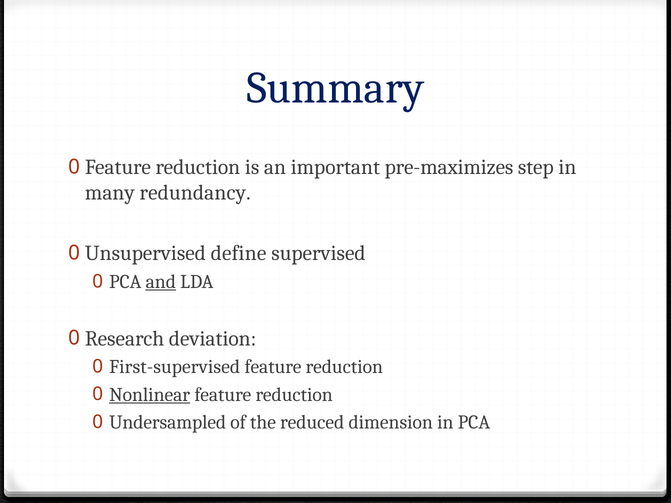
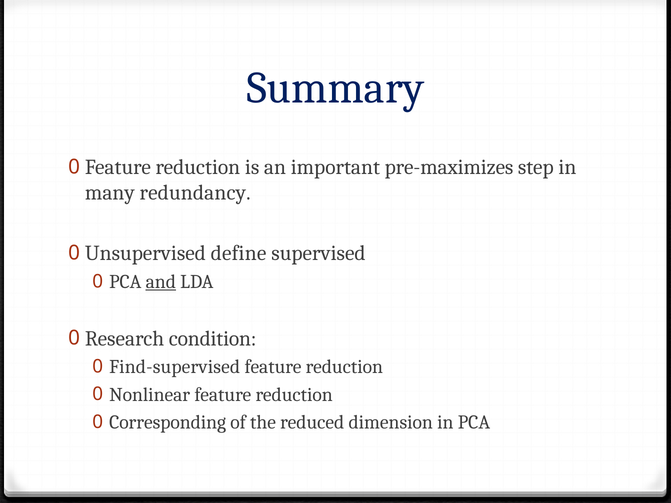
deviation: deviation -> condition (213, 339)
First-supervised: First-supervised -> Find-supervised (175, 367)
Nonlinear underline: present -> none (150, 395)
Undersampled: Undersampled -> Corresponding (168, 422)
